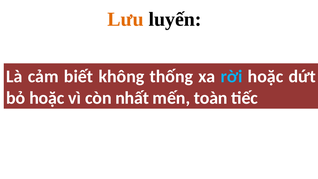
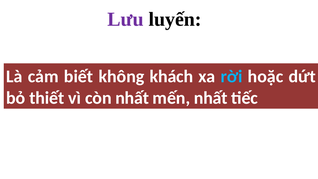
Lưu colour: orange -> purple (125, 19)
thống: thống -> khách (171, 76)
bỏ hoặc: hoặc -> thiết (47, 98)
mến toàn: toàn -> nhất (211, 98)
